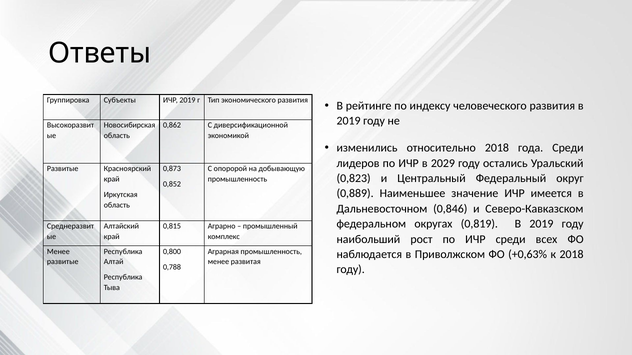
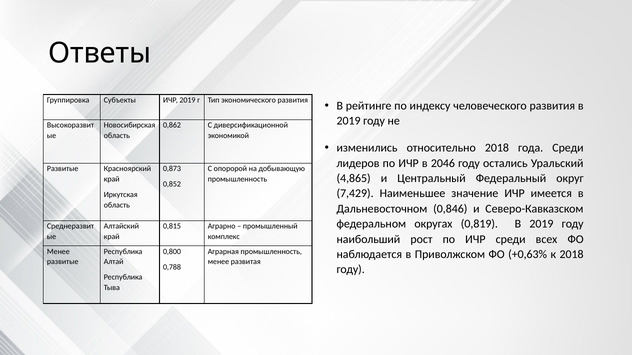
2029: 2029 -> 2046 (443, 163)
0,823: 0,823 -> 4,865 (354, 179)
0,889: 0,889 -> 7,429 (355, 194)
